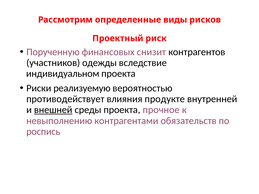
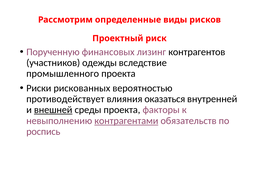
снизит: снизит -> лизинг (151, 52)
индивидуальном: индивидуальном -> промышленного (63, 74)
реализуемую: реализуемую -> рискованных (82, 88)
продукте: продукте -> оказаться (165, 99)
прочное: прочное -> факторы (161, 110)
контрагентами underline: none -> present (126, 121)
